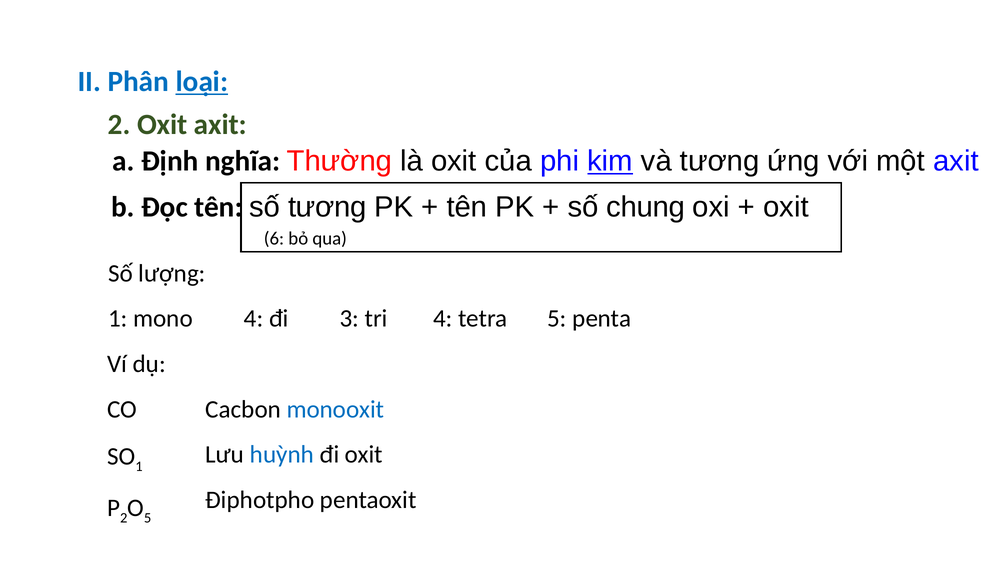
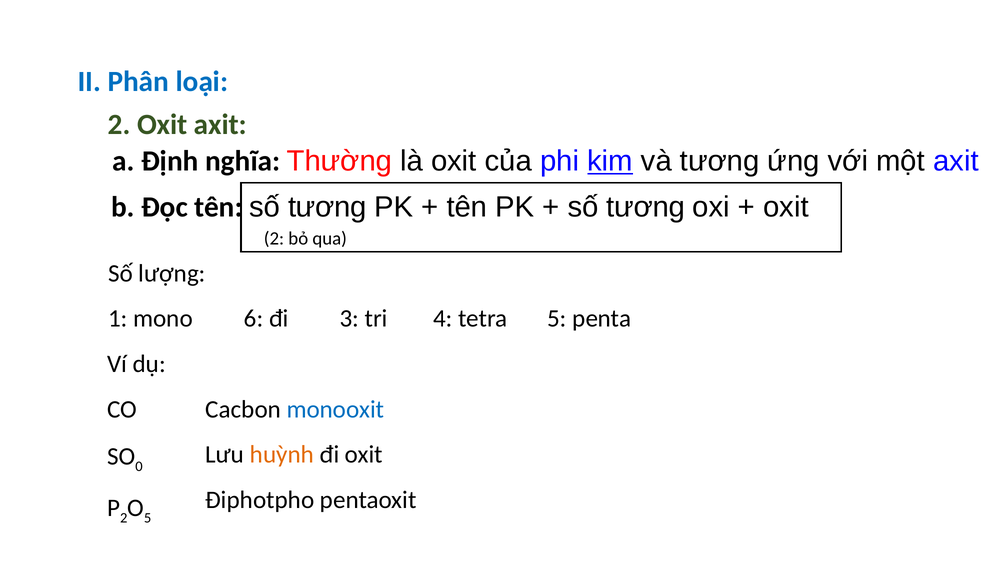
loại underline: present -> none (202, 82)
chung: chung -> tương (646, 207)
6: 6 -> 2 (274, 239)
mono 4: 4 -> 6 (254, 319)
huỳnh colour: blue -> orange (282, 455)
1: 1 -> 0 (139, 467)
